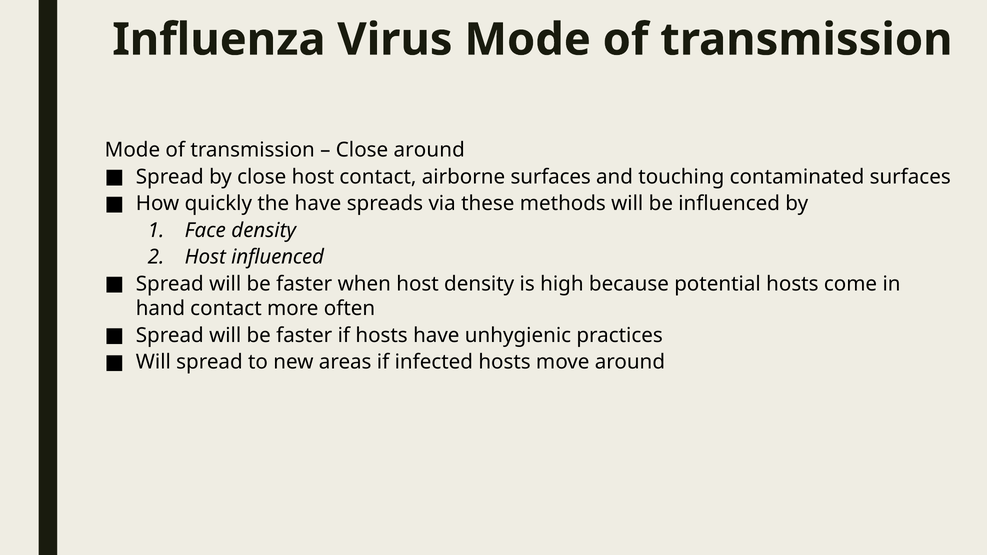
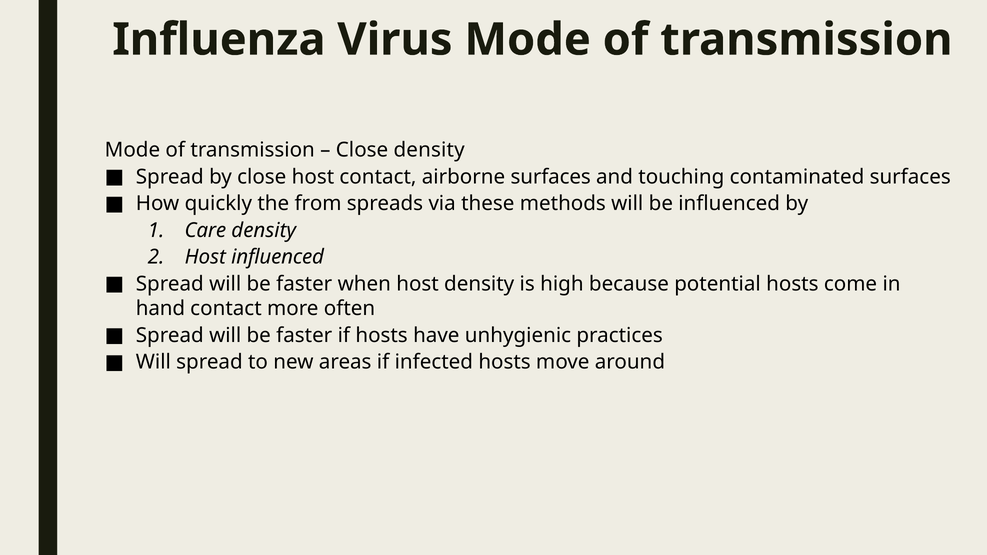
Close around: around -> density (429, 150)
the have: have -> from (318, 204)
Face: Face -> Care (205, 230)
